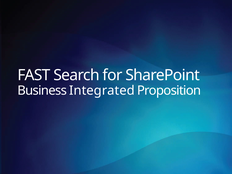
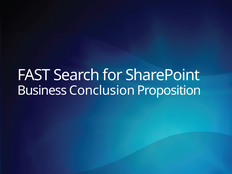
Integrated: Integrated -> Conclusion (102, 91)
